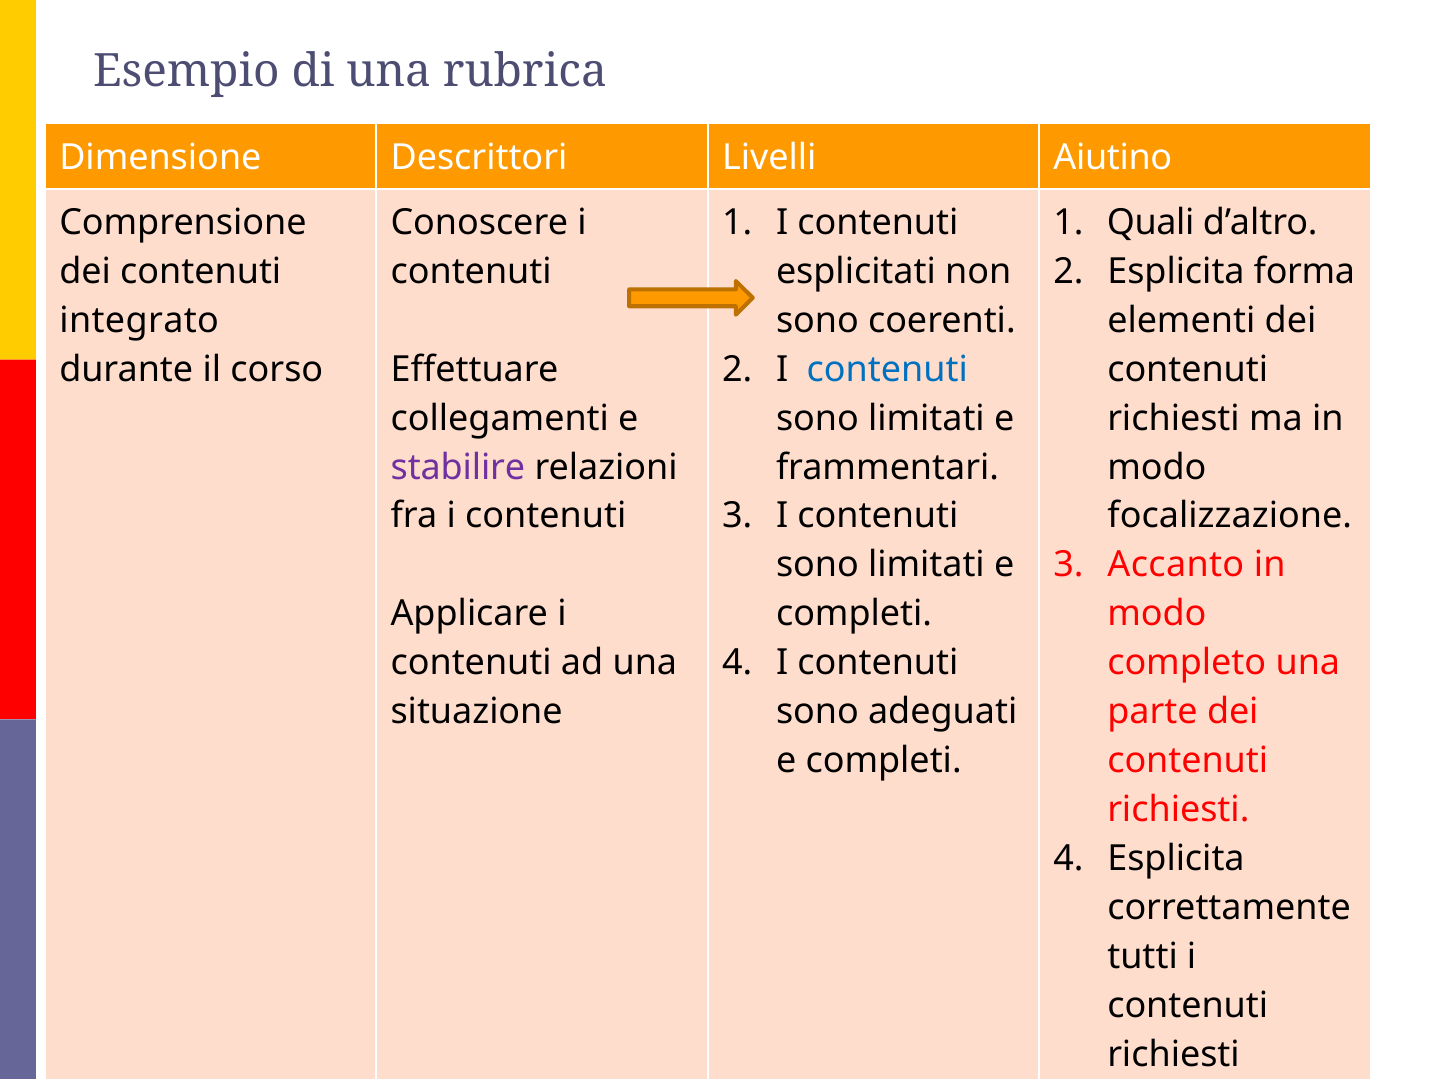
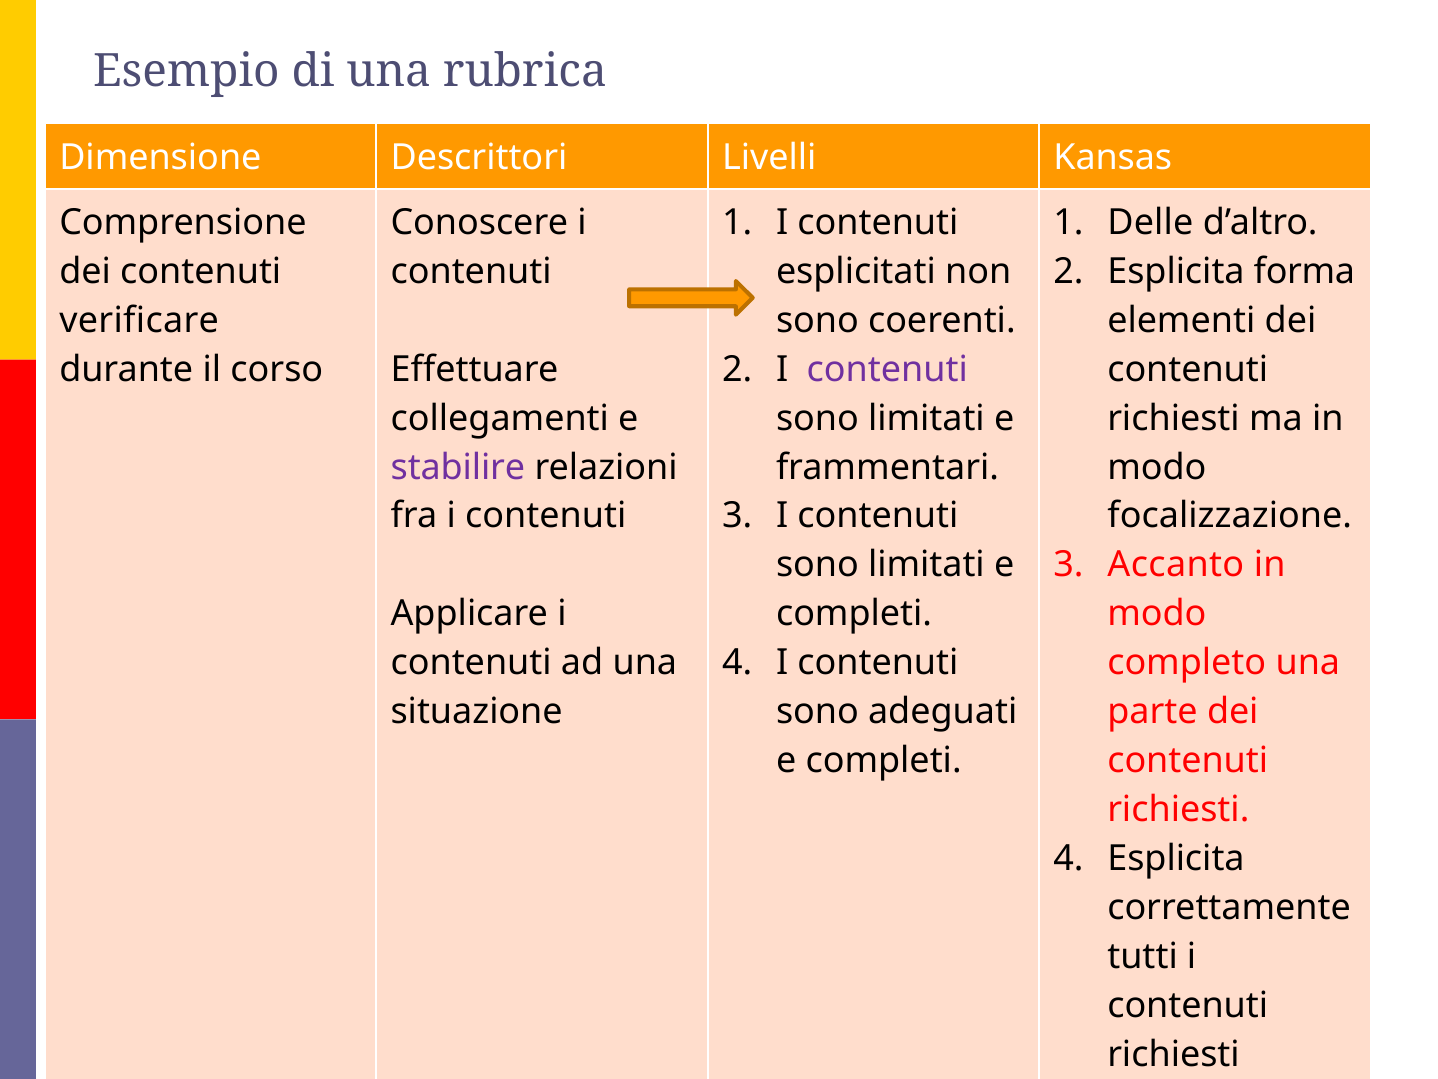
Aiutino: Aiutino -> Kansas (1113, 157)
Quali: Quali -> Delle (1150, 222)
integrato: integrato -> verificare (139, 320)
contenuti colour: blue -> purple (887, 369)
